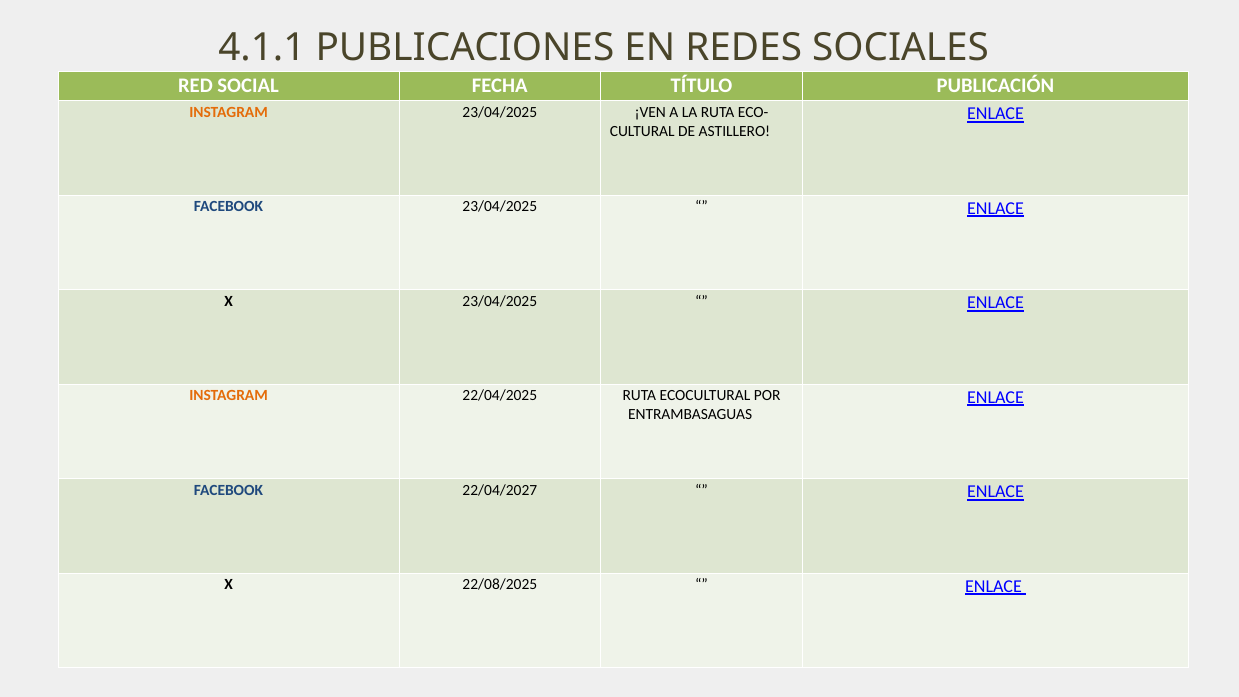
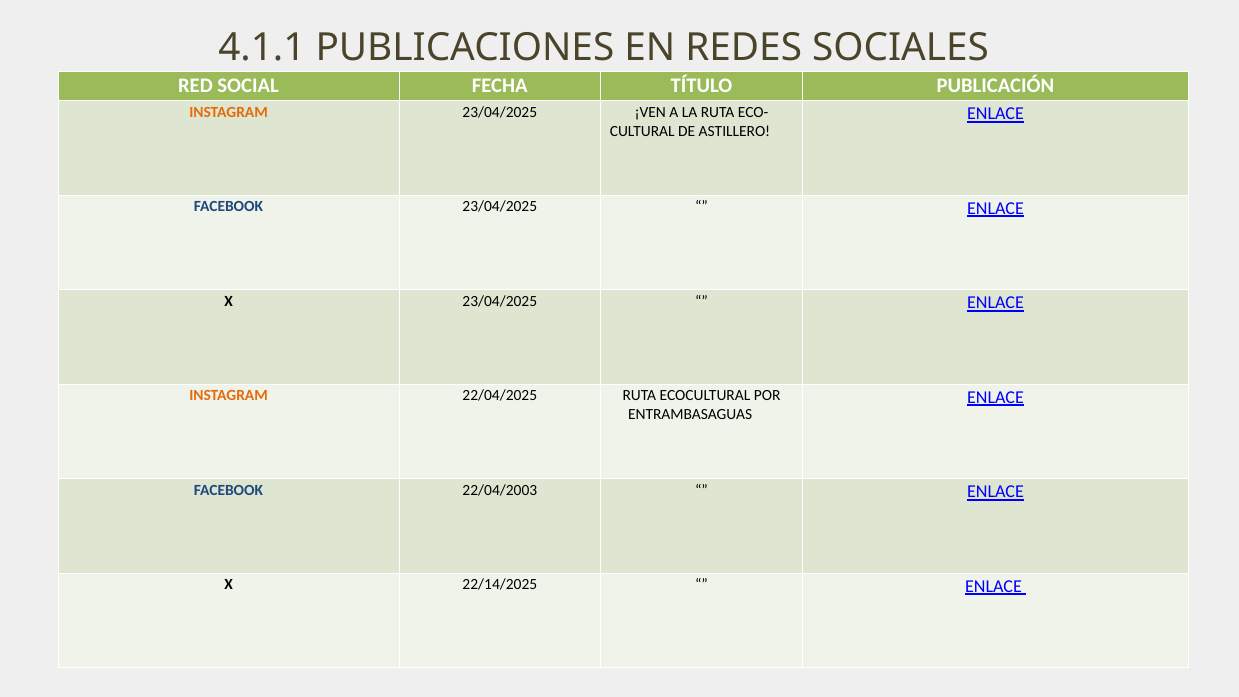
22/04/2027: 22/04/2027 -> 22/04/2003 (500, 490)
22/08/2025: 22/08/2025 -> 22/14/2025 (500, 585)
